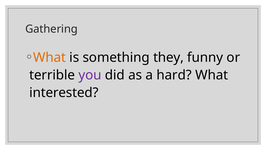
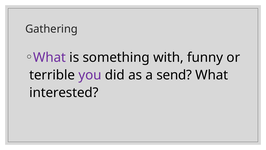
What colour: orange -> purple (50, 57)
they: they -> with (168, 57)
hard: hard -> send (174, 75)
